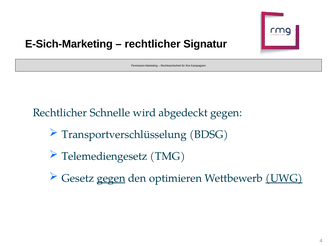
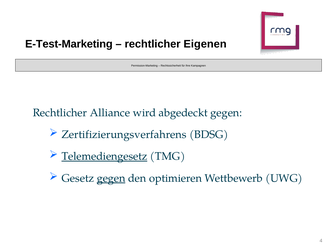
E-Sich-Marketing: E-Sich-Marketing -> E-Test-Marketing (69, 44)
Signatur: Signatur -> Eigenen (205, 44)
Schnelle: Schnelle -> Alliance (110, 113)
Transportverschlüsselung: Transportverschlüsselung -> Zertifizierungsverfahrens (124, 135)
Telemediengesetz underline: none -> present (104, 156)
UWG underline: present -> none (284, 178)
